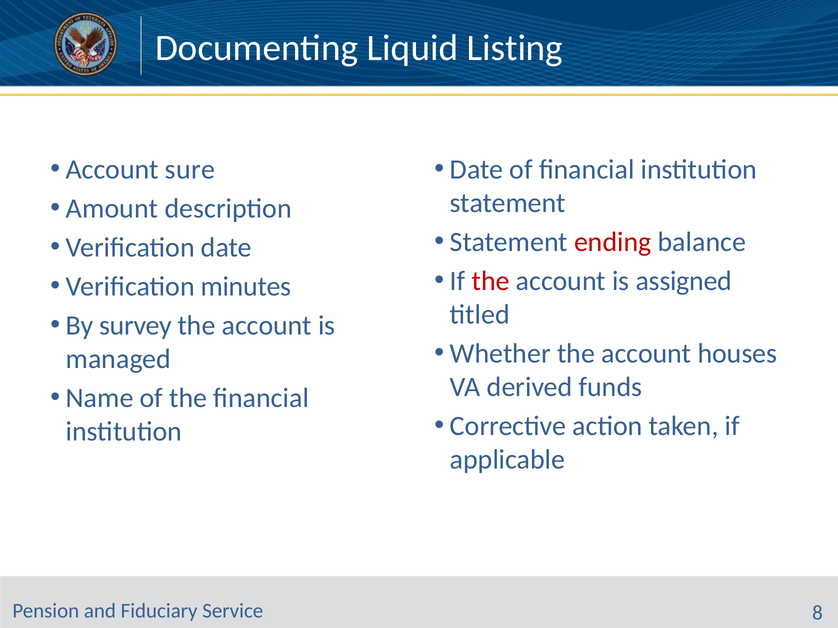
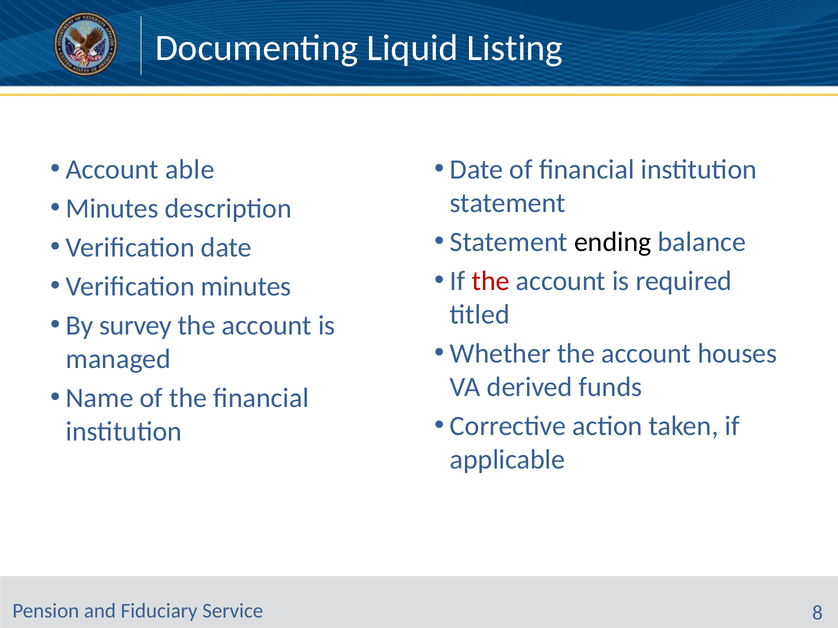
sure: sure -> able (190, 170)
Amount: Amount -> Minutes (112, 209)
ending colour: red -> black (613, 242)
assigned: assigned -> required (684, 281)
